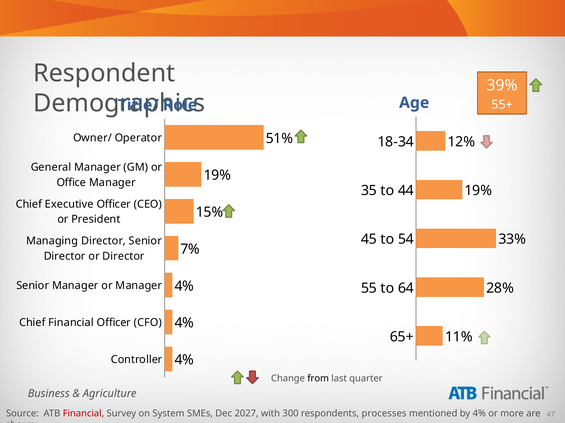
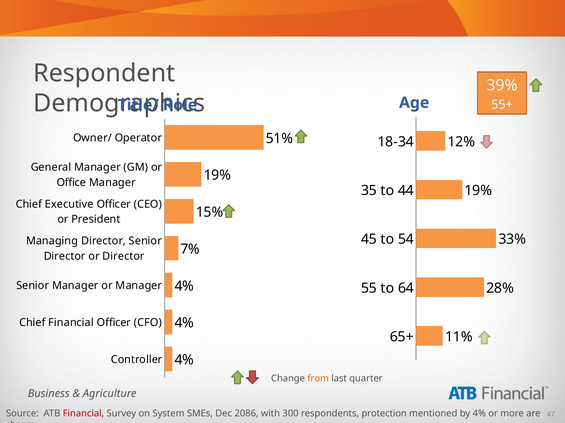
from colour: black -> orange (318, 379)
2027: 2027 -> 2086 (247, 414)
processes: processes -> protection (384, 414)
